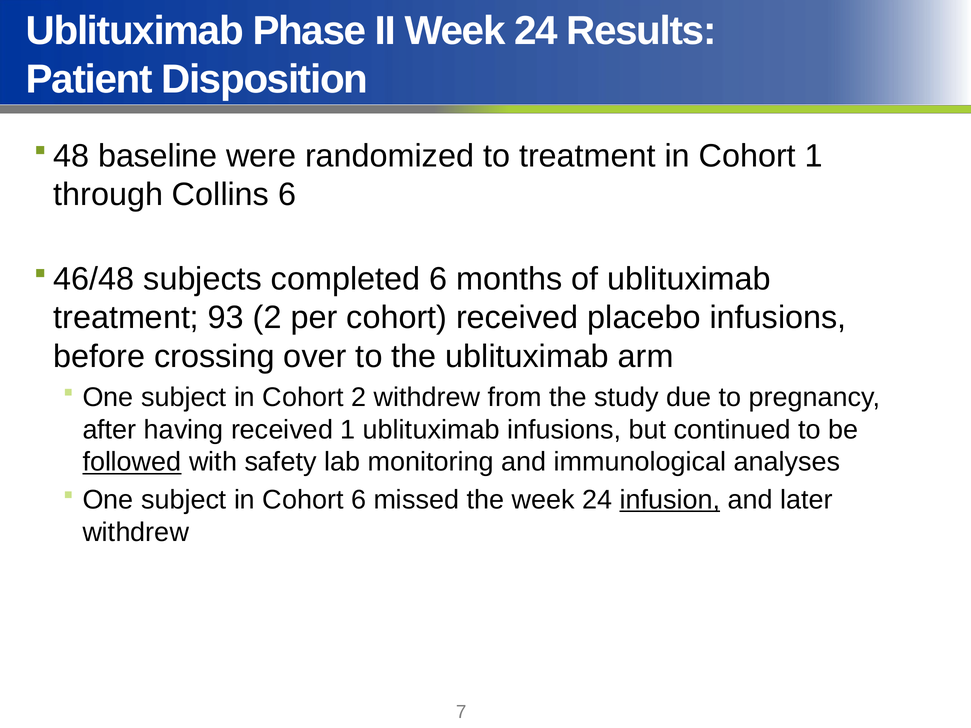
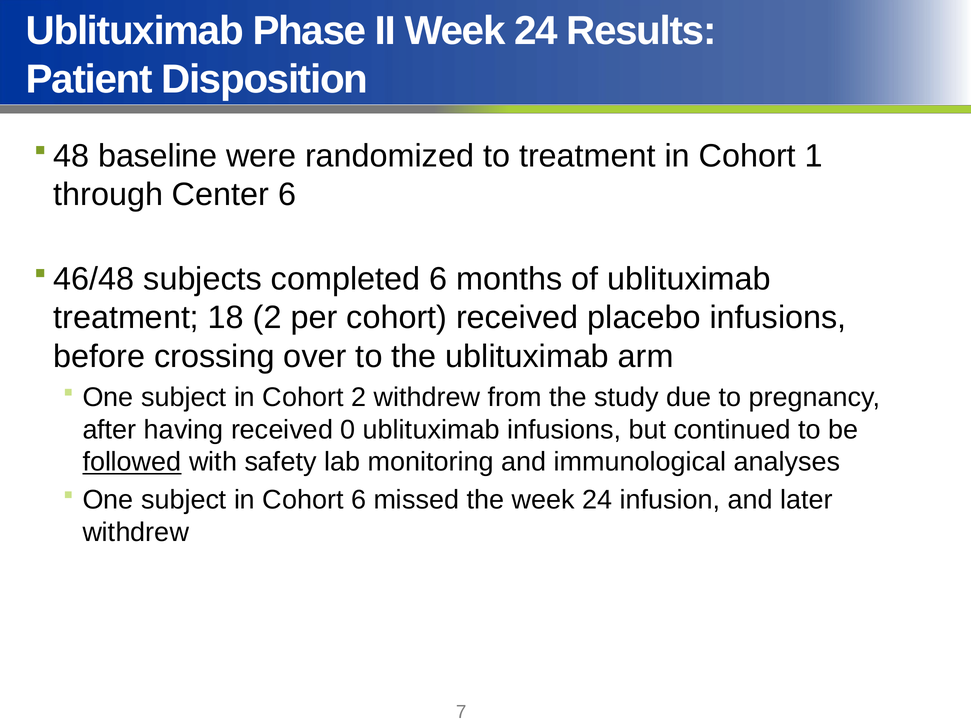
Collins: Collins -> Center (221, 195)
93: 93 -> 18 (226, 318)
received 1: 1 -> 0 (348, 430)
infusion underline: present -> none (670, 500)
